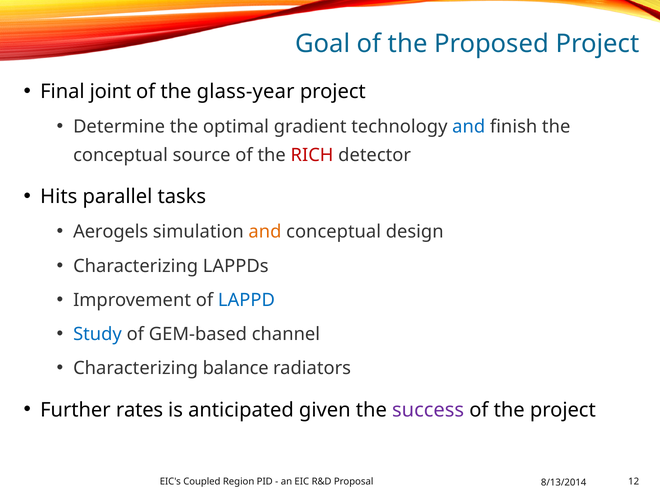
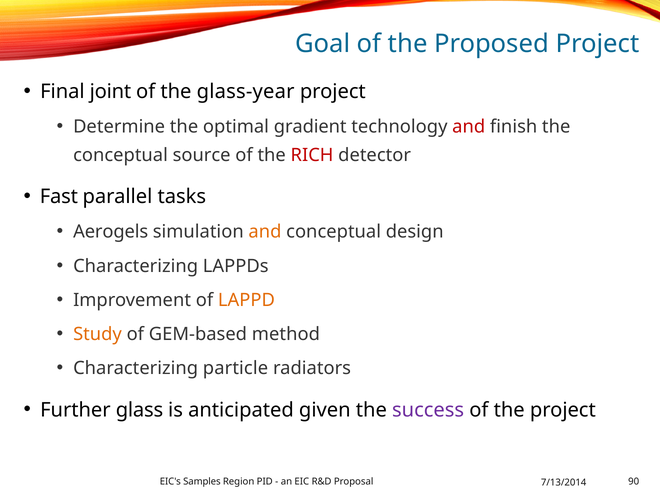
and colour: blue -> red (469, 127)
Hits: Hits -> Fast (59, 197)
LAPPD colour: blue -> orange (246, 300)
Study colour: blue -> orange (97, 334)
channel: channel -> method (286, 334)
balance: balance -> particle (235, 368)
rates: rates -> glass (140, 410)
Coupled: Coupled -> Samples (202, 482)
12: 12 -> 90 (634, 482)
8/13/2014: 8/13/2014 -> 7/13/2014 (564, 482)
